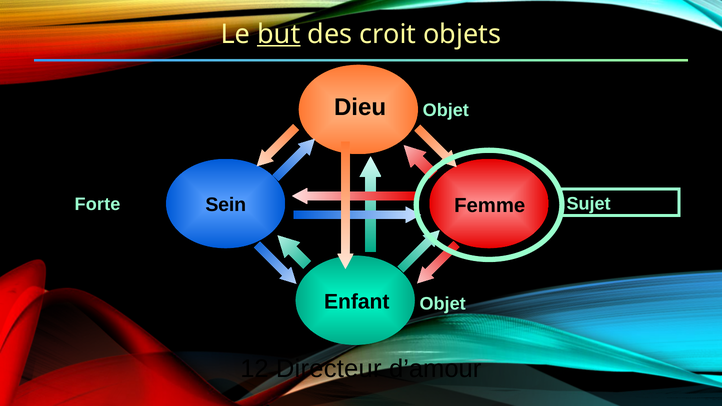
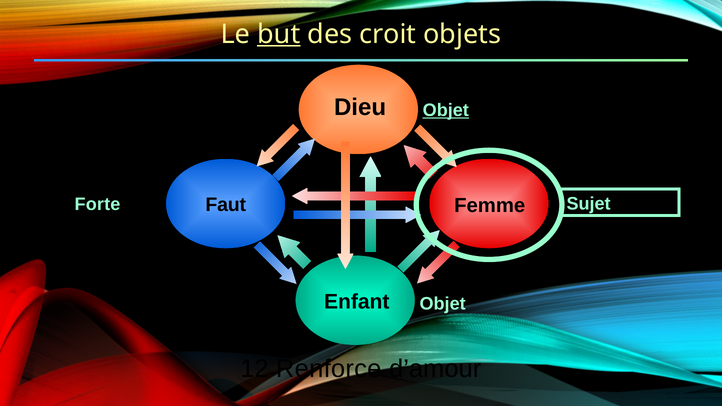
Objet underline: none -> present (446, 110)
Sein: Sein -> Faut (226, 205)
Directeur: Directeur -> Renforce (329, 369)
